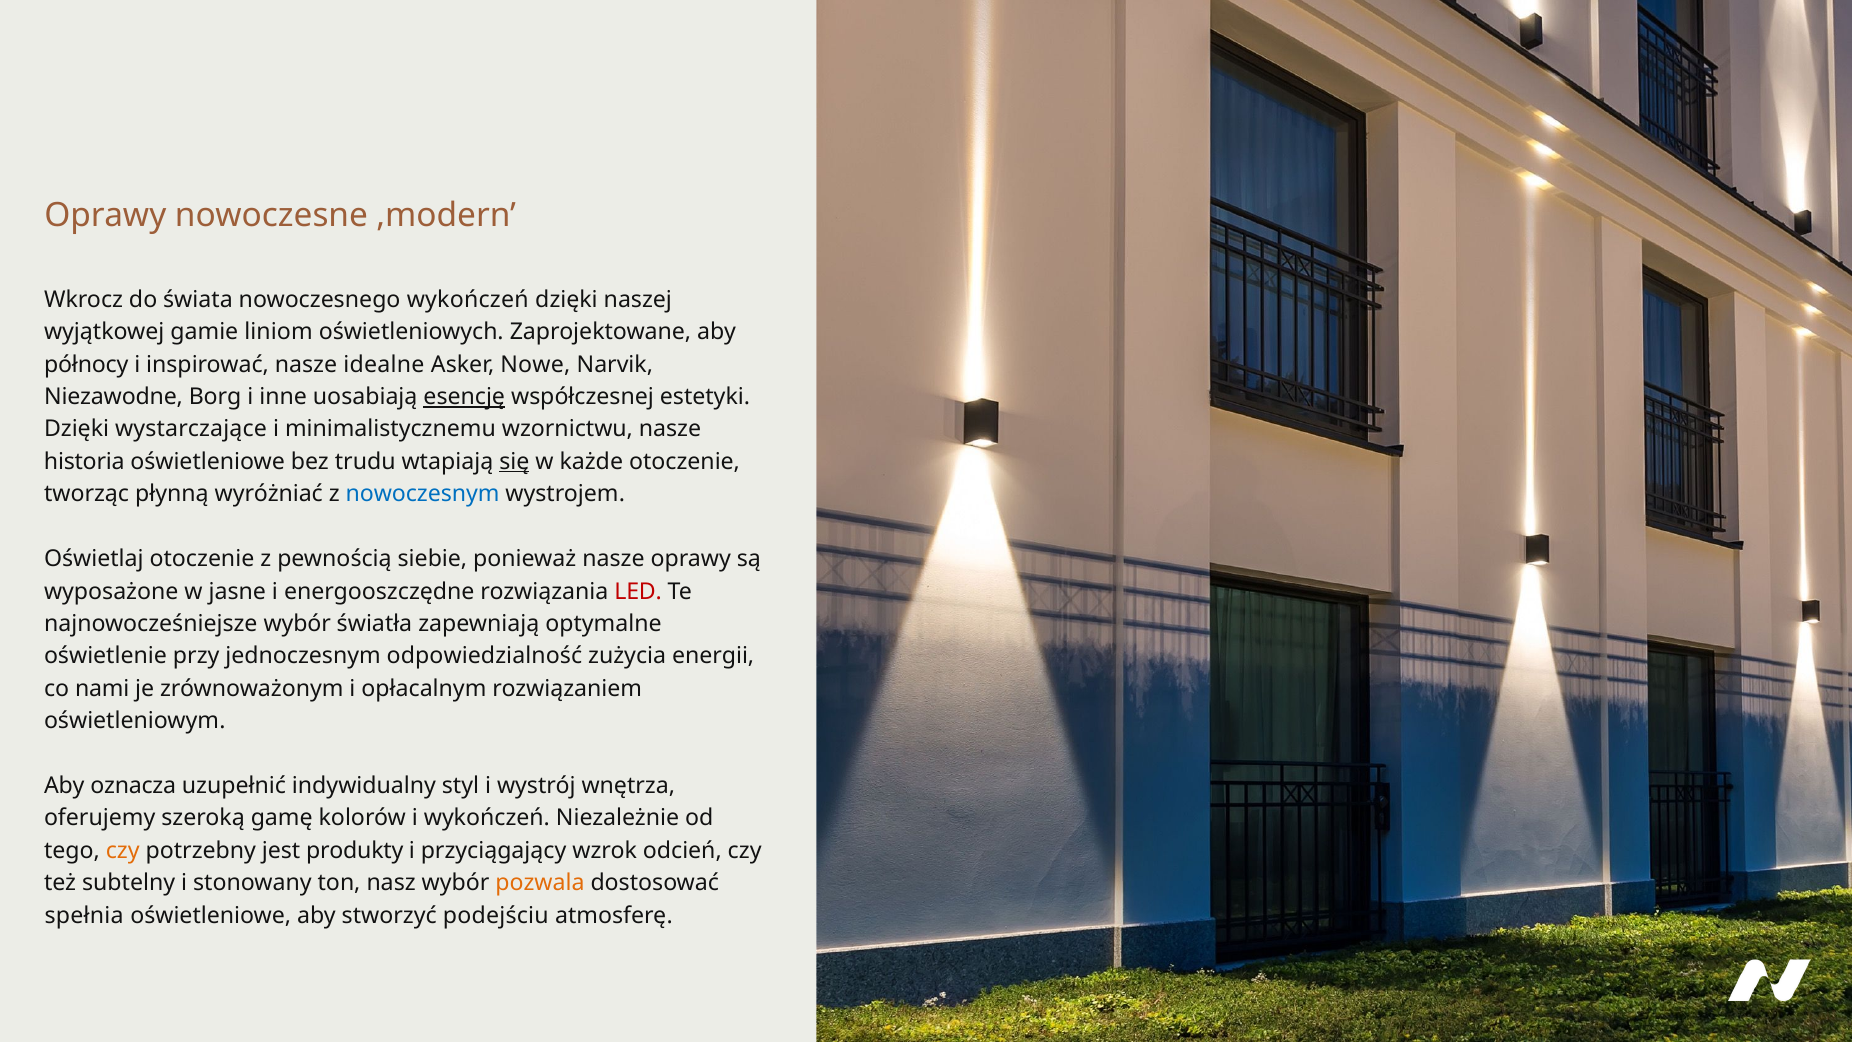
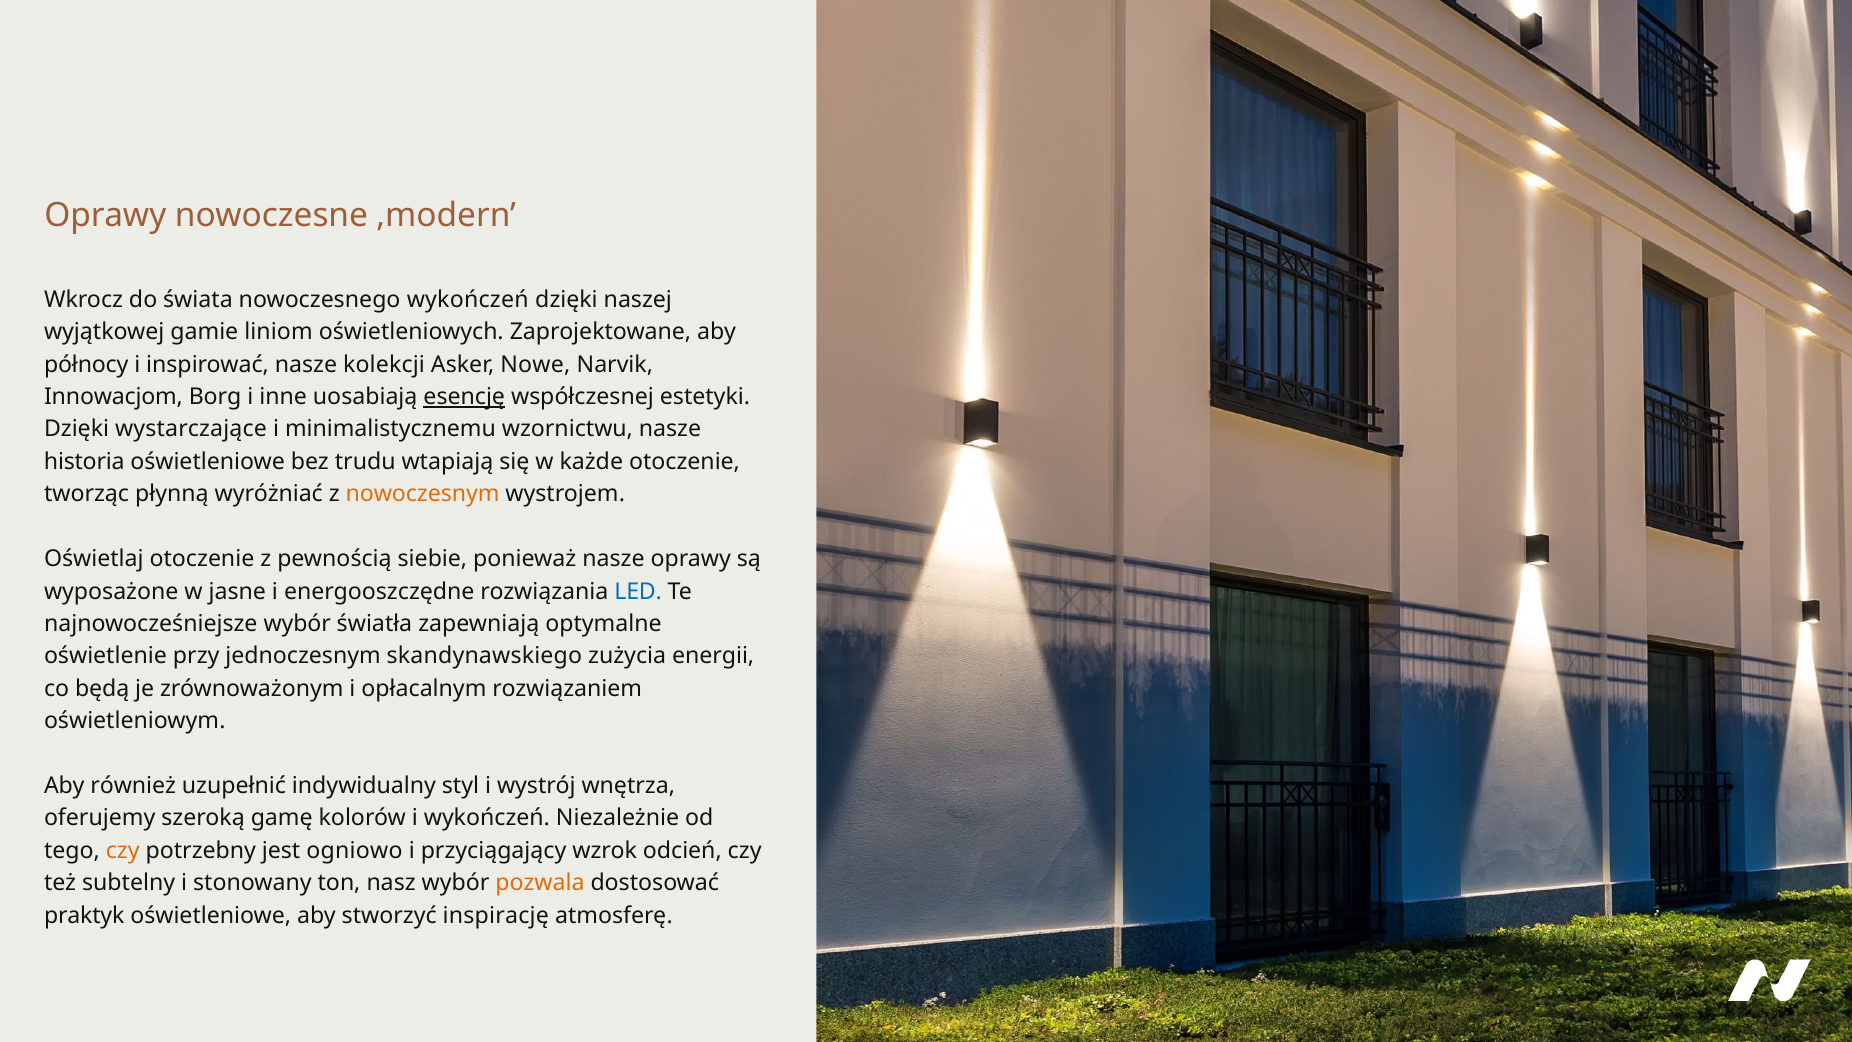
idealne: idealne -> kolekcji (384, 364)
Niezawodne: Niezawodne -> Innowacjom (113, 397)
się underline: present -> none (514, 462)
nowoczesnym colour: blue -> orange (423, 494)
LED colour: red -> blue (638, 591)
odpowiedzialność: odpowiedzialność -> skandynawskiego (484, 656)
nami: nami -> będą (102, 689)
oznacza: oznacza -> również (133, 786)
produkty: produkty -> ogniowo (354, 851)
spełnia: spełnia -> praktyk (84, 915)
podejściu: podejściu -> inspirację (496, 915)
